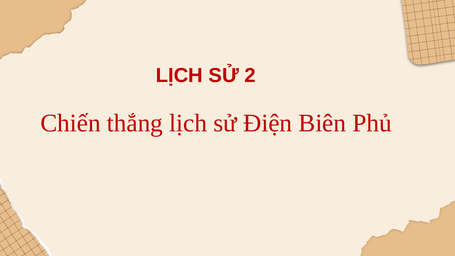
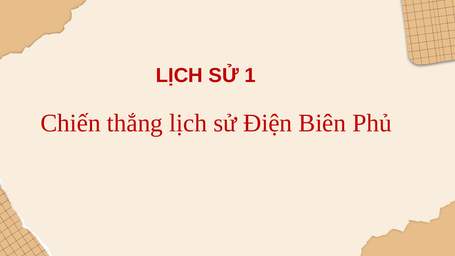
2: 2 -> 1 (250, 75)
